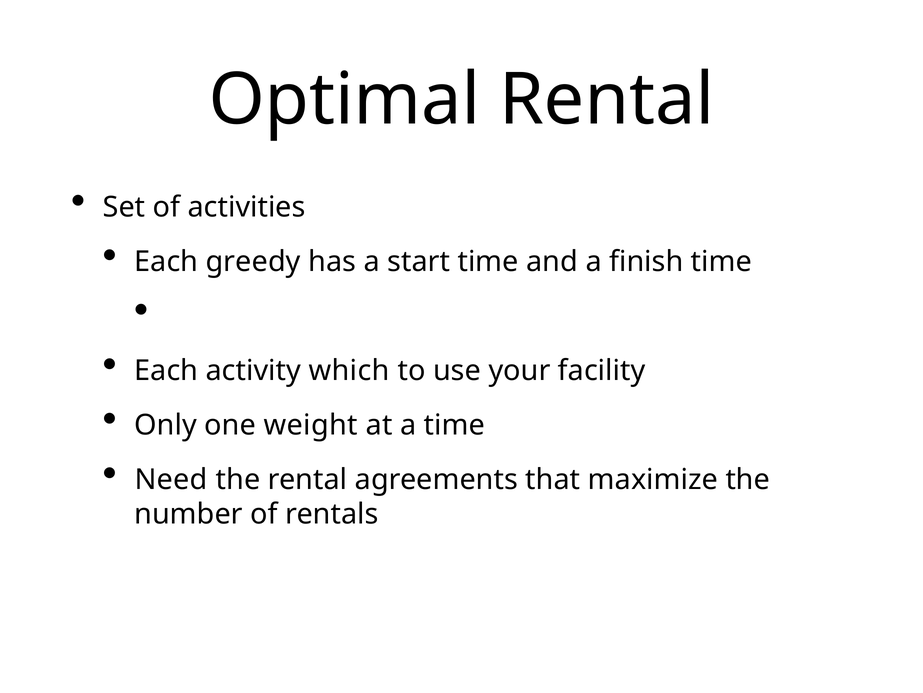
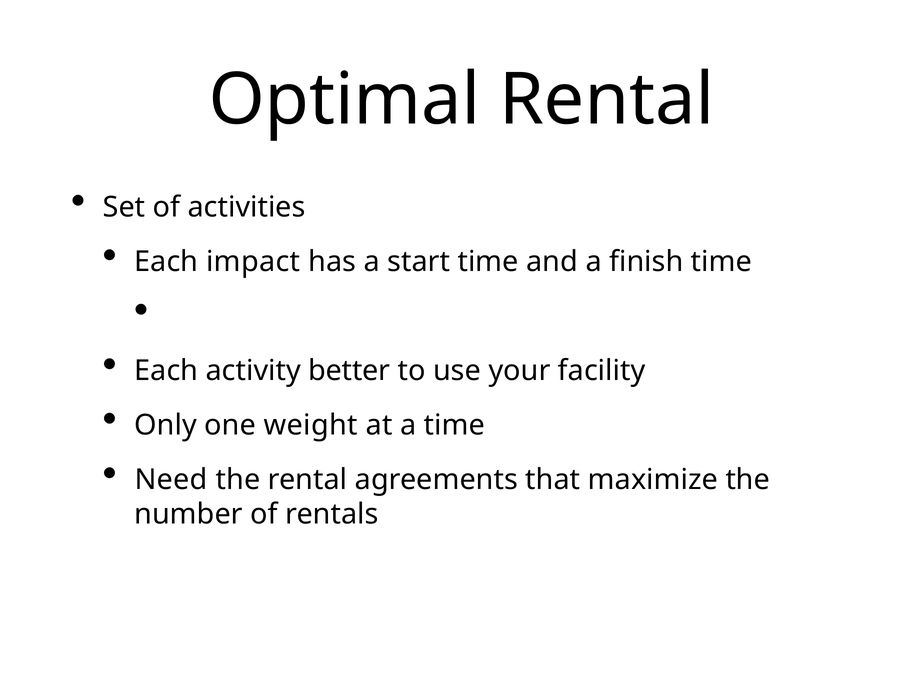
greedy: greedy -> impact (253, 261)
which: which -> better (349, 370)
